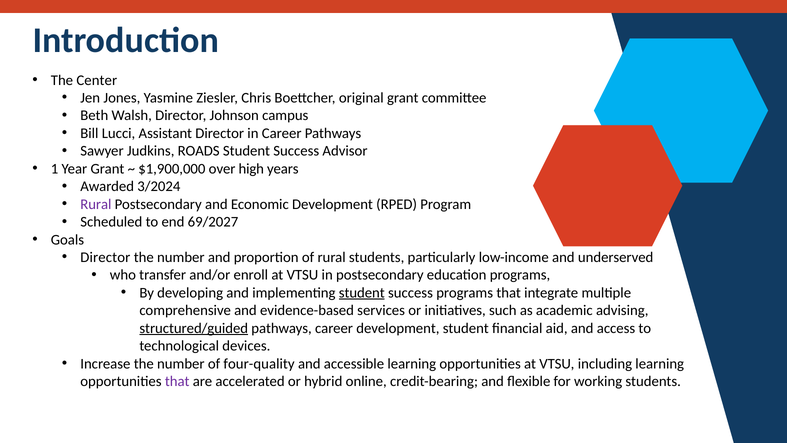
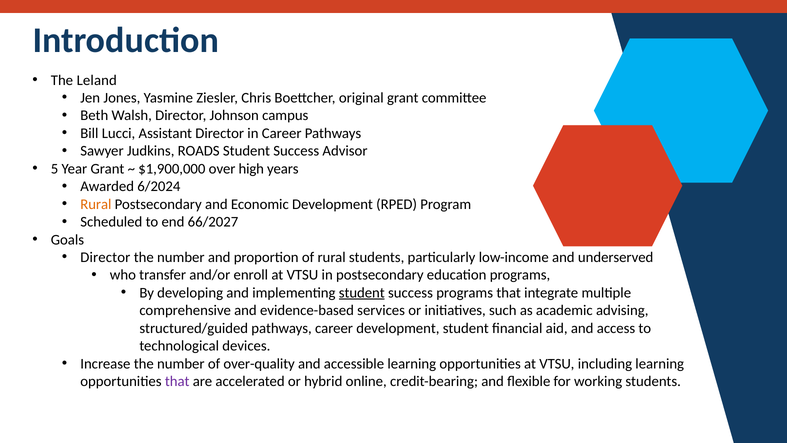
Center: Center -> Leland (97, 80)
1: 1 -> 5 (55, 169)
3/2024: 3/2024 -> 6/2024 (159, 186)
Rural colour: purple -> orange (96, 204)
69/2027: 69/2027 -> 66/2027 (213, 222)
structured/guided underline: present -> none (194, 328)
four-quality: four-quality -> over-quality (259, 363)
